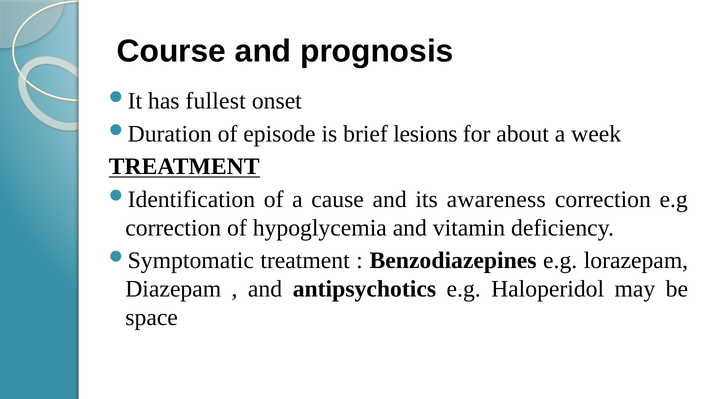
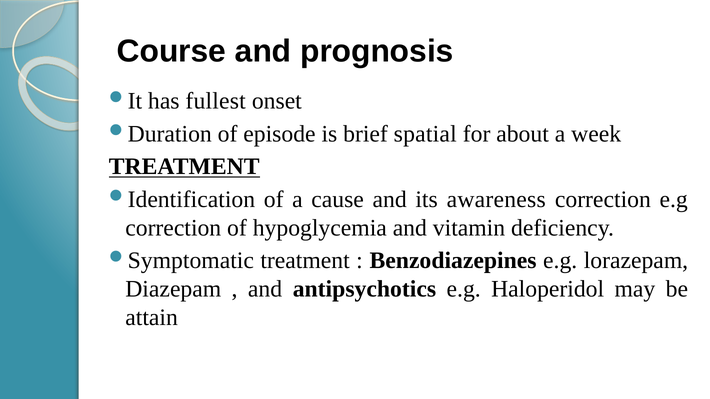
lesions: lesions -> spatial (425, 134)
space: space -> attain (152, 318)
